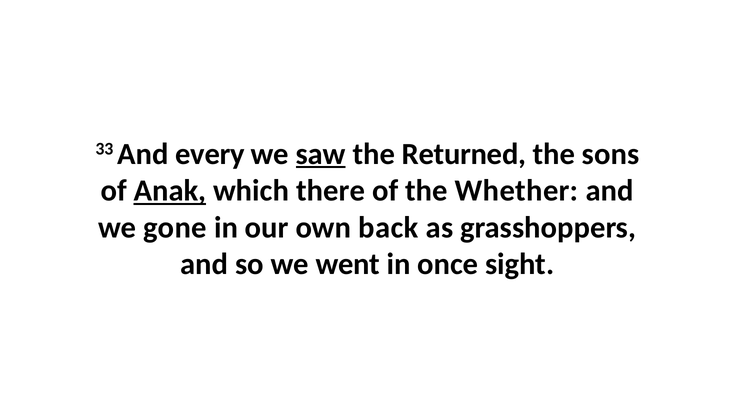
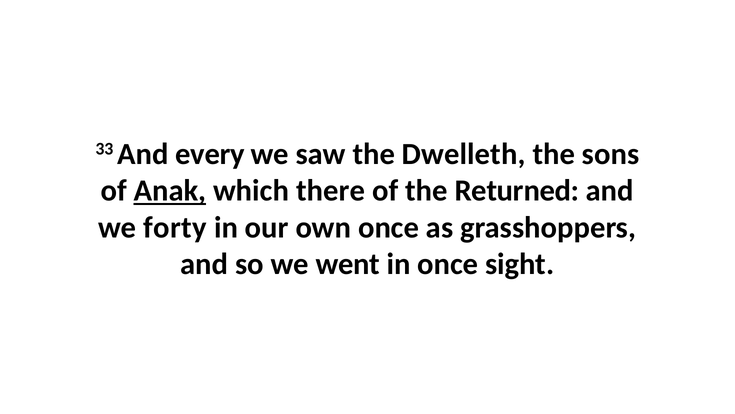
saw underline: present -> none (321, 154)
Returned: Returned -> Dwelleth (464, 154)
Whether: Whether -> Returned (517, 190)
gone: gone -> forty (175, 227)
own back: back -> once (389, 227)
